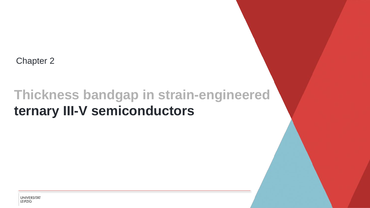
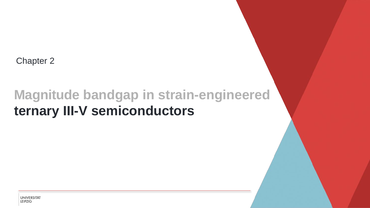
Thickness: Thickness -> Magnitude (47, 95)
